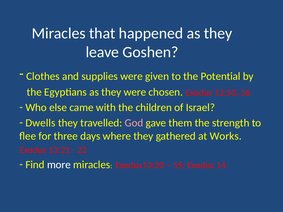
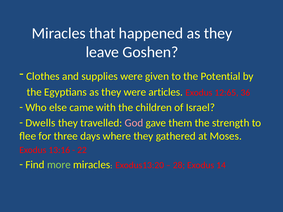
chosen: chosen -> articles (166, 92)
12:50: 12:50 -> 12:65 (226, 93)
Works: Works -> Moses (226, 136)
13:21: 13:21 -> 13:16 (59, 150)
more colour: white -> light green (59, 165)
55: 55 -> 28 (179, 165)
